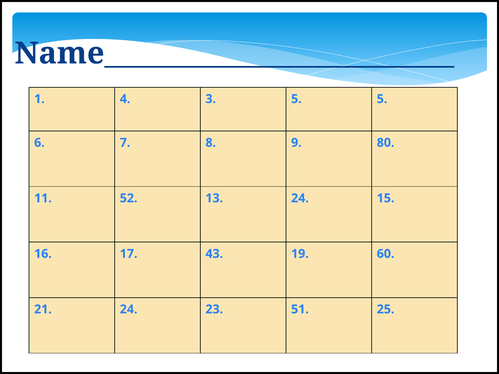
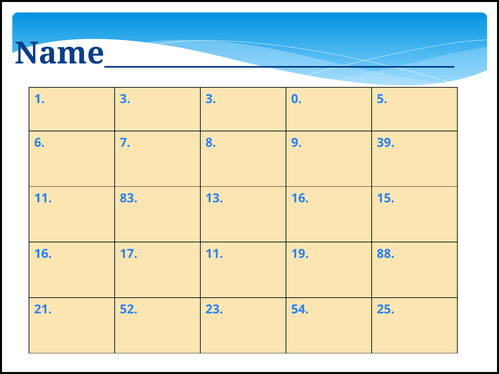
1 4: 4 -> 3 (125, 99)
3 5: 5 -> 0 (296, 99)
80: 80 -> 39 (386, 143)
52: 52 -> 83 (129, 198)
13 24: 24 -> 16 (300, 198)
17 43: 43 -> 11 (214, 254)
60: 60 -> 88 (386, 254)
21 24: 24 -> 52 (129, 309)
51: 51 -> 54 (300, 309)
